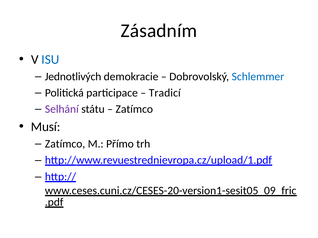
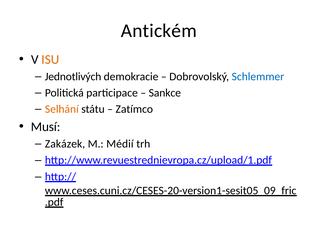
Zásadním: Zásadním -> Antickém (159, 31)
ISU colour: blue -> orange (50, 60)
Tradicí: Tradicí -> Sankce (165, 93)
Selhání colour: purple -> orange (62, 109)
Zatímco: Zatímco -> Zakázek (65, 144)
Přímo: Přímo -> Médií (120, 144)
